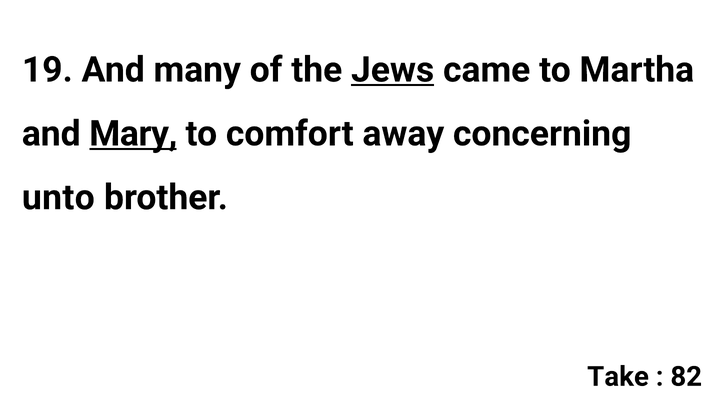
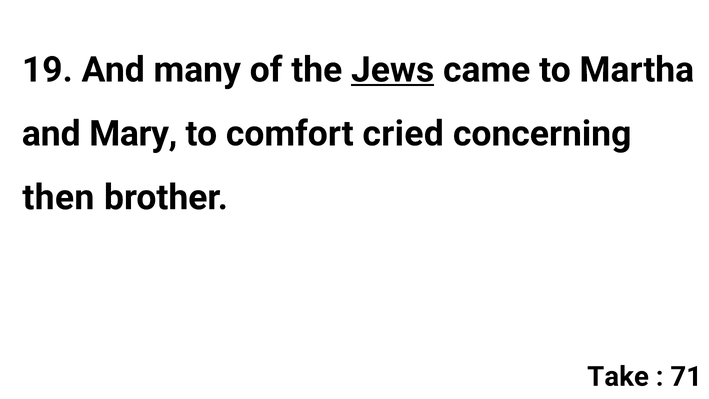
Mary underline: present -> none (133, 134)
away: away -> cried (403, 134)
unto: unto -> then (58, 197)
82: 82 -> 71 (686, 376)
